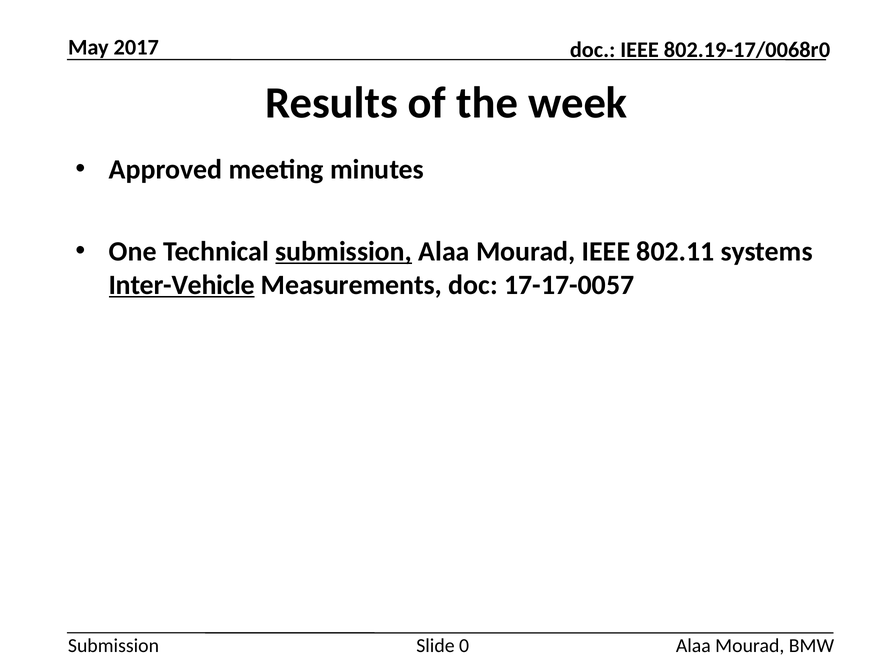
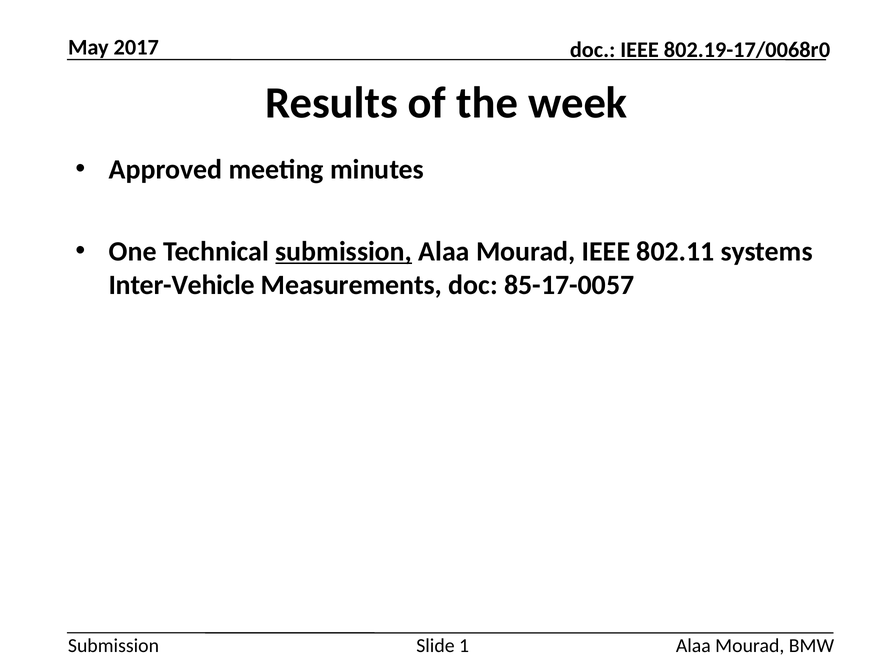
Inter-Vehicle underline: present -> none (182, 285)
17-17-0057: 17-17-0057 -> 85-17-0057 (569, 285)
0: 0 -> 1 (464, 646)
